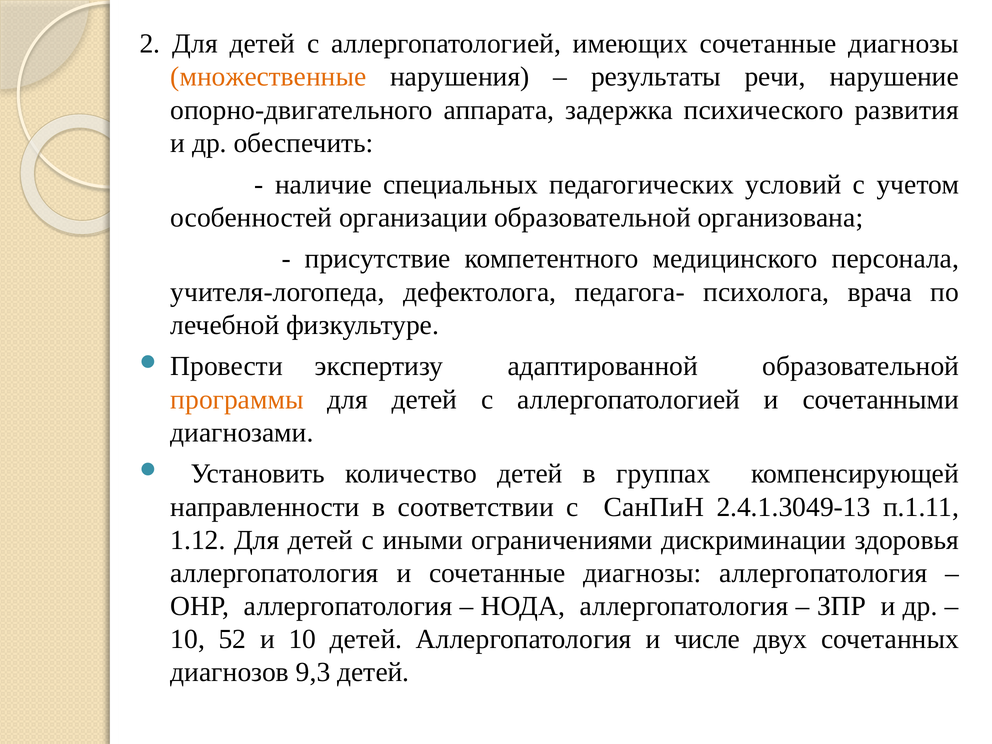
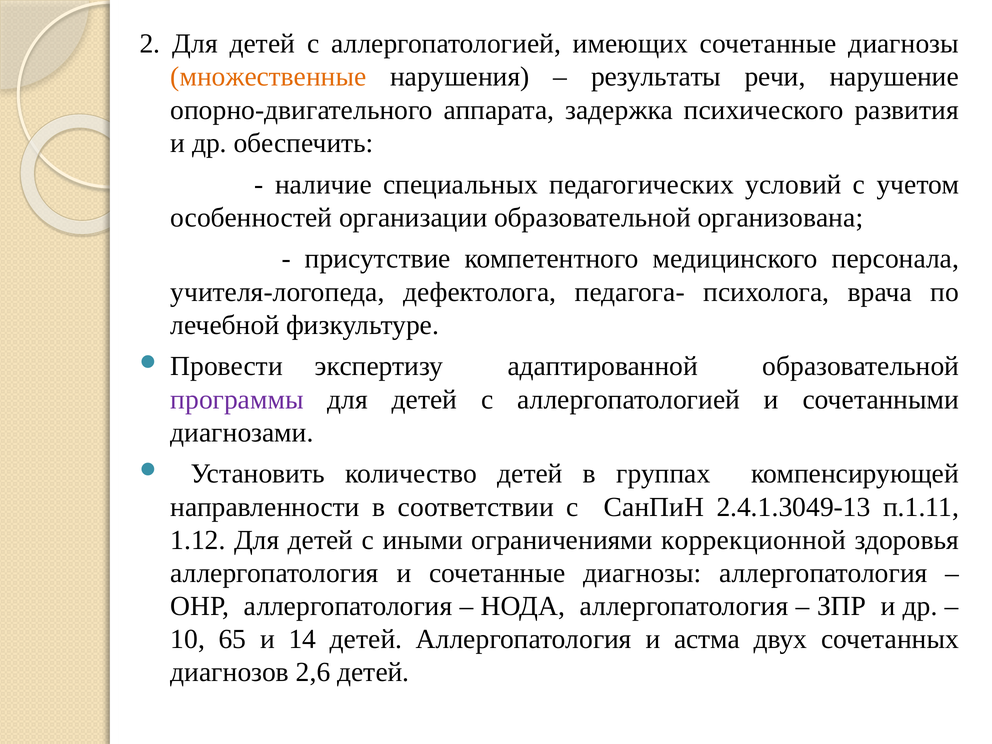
программы colour: orange -> purple (237, 399)
дискриминации: дискриминации -> коррекционной (754, 540)
52: 52 -> 65 (232, 639)
и 10: 10 -> 14 (302, 639)
числе: числе -> астма (707, 639)
9,3: 9,3 -> 2,6 (313, 672)
